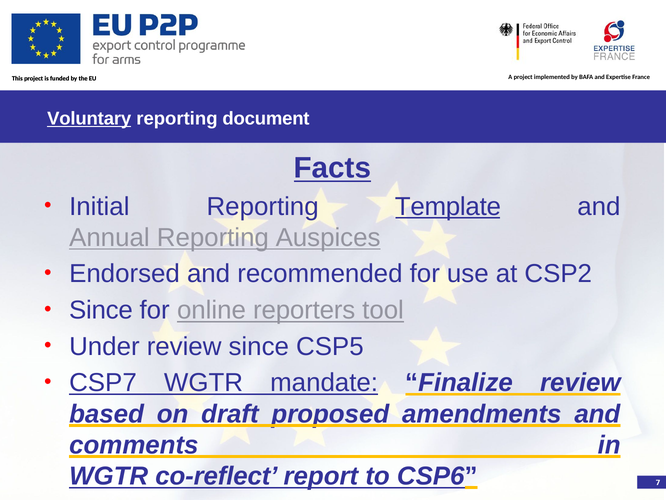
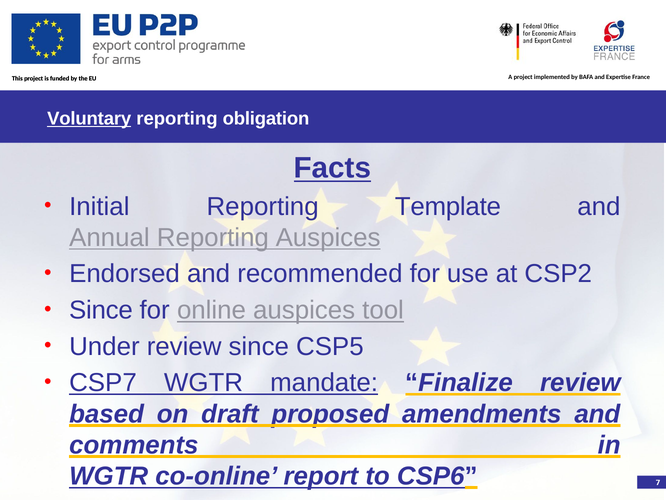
document: document -> obligation (266, 118)
Template underline: present -> none (448, 206)
online reporters: reporters -> auspices (304, 310)
co-reflect: co-reflect -> co-online (216, 476)
